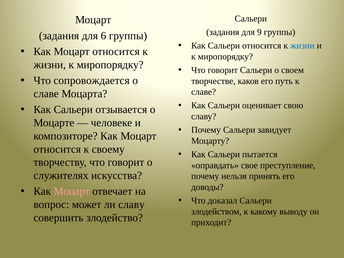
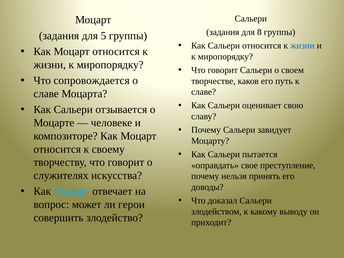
9: 9 -> 8 (259, 32)
6: 6 -> 5 (103, 36)
Моцарт colour: pink -> light blue (72, 191)
ли славу: славу -> герои (131, 205)
